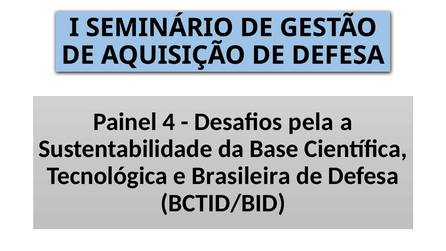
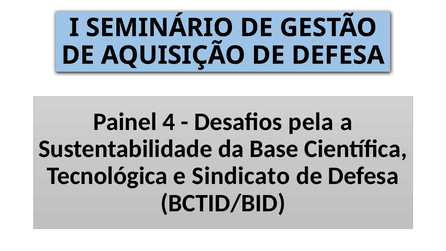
Brasileira: Brasileira -> Sindicato (241, 176)
